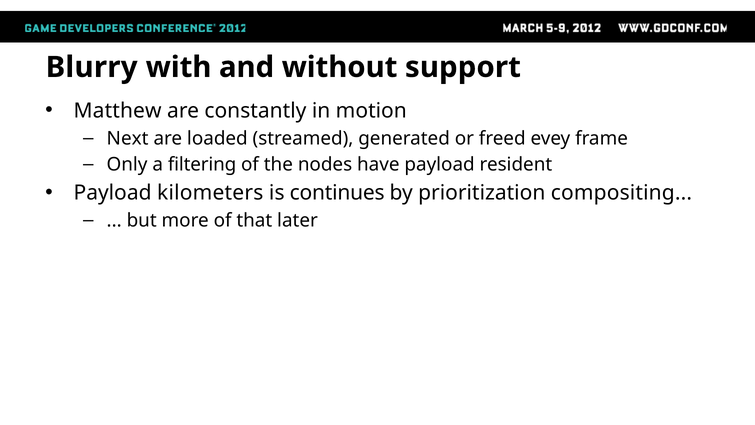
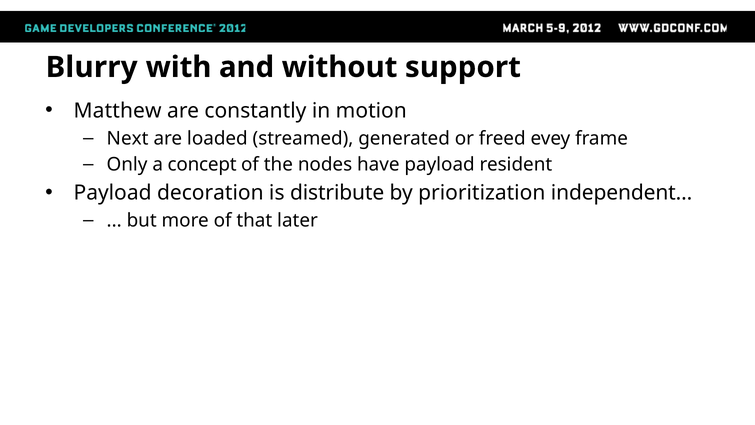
filtering: filtering -> concept (202, 165)
kilometers: kilometers -> decoration (210, 193)
continues: continues -> distribute (337, 193)
compositing: compositing -> independent (622, 193)
